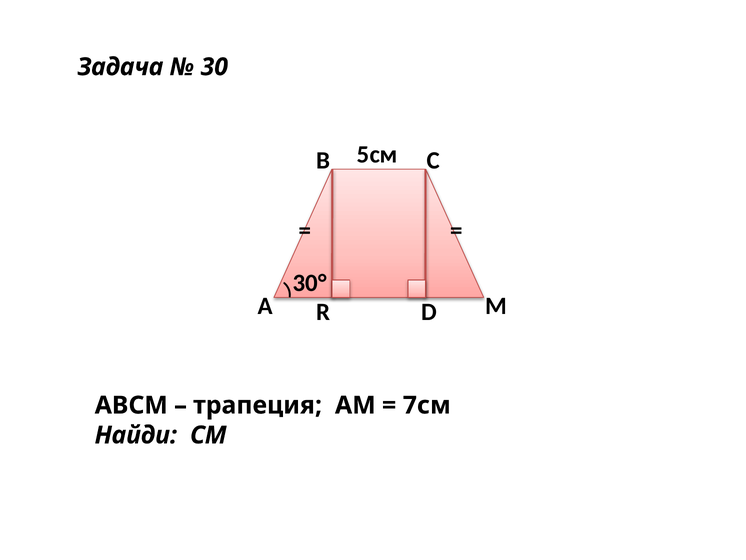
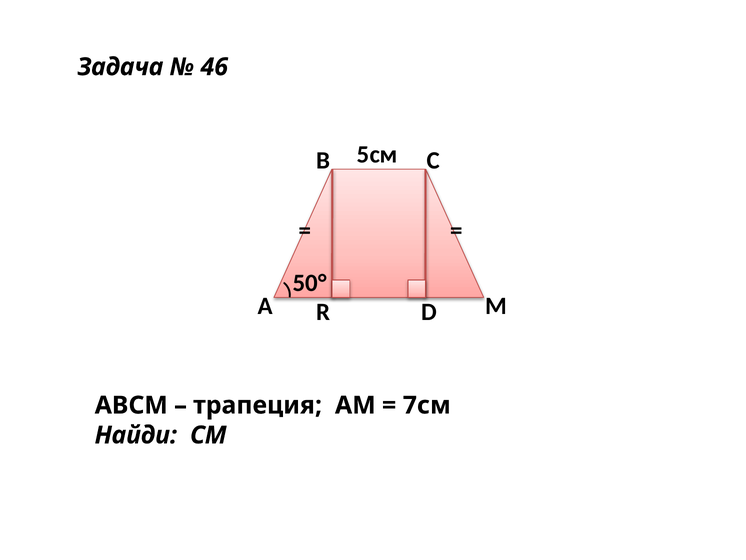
30: 30 -> 46 (214, 67)
30°: 30° -> 50° (310, 283)
